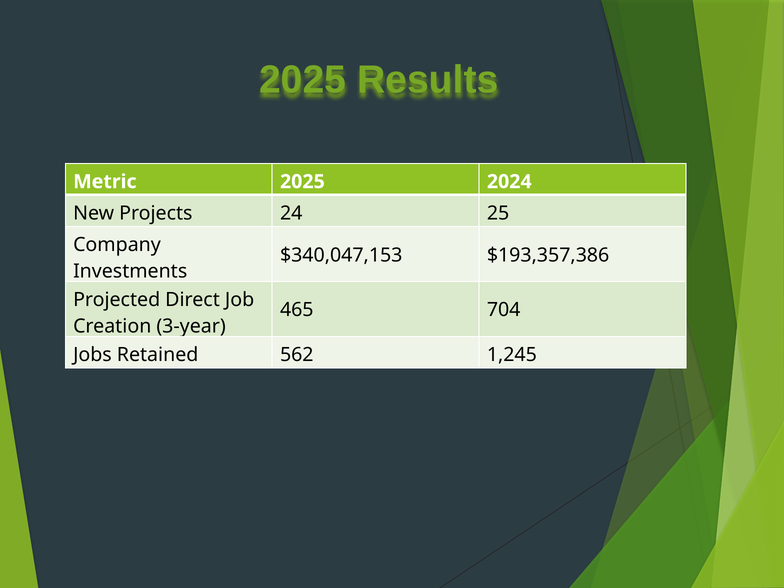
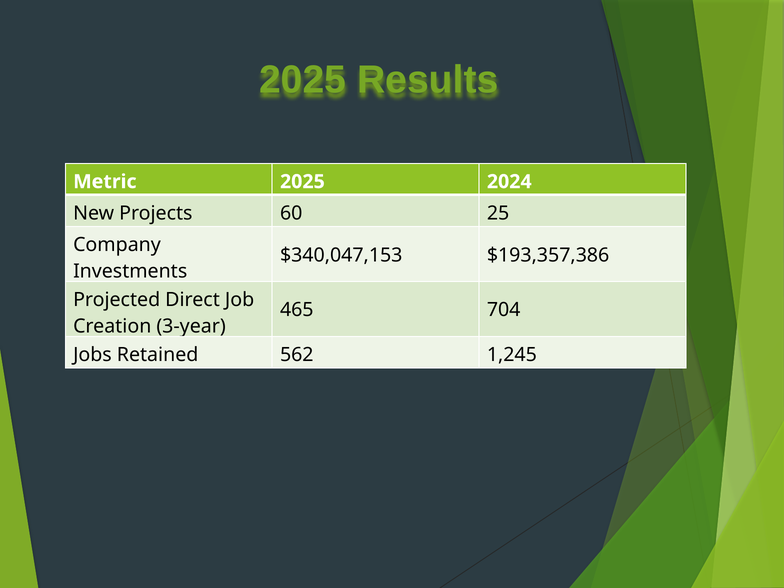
24: 24 -> 60 (291, 213)
